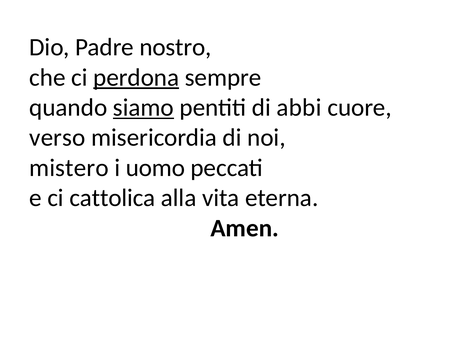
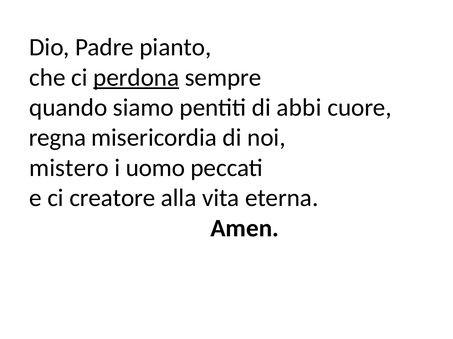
nostro: nostro -> pianto (175, 47)
siamo underline: present -> none (143, 108)
verso: verso -> regna (57, 138)
cattolica: cattolica -> creatore (112, 198)
